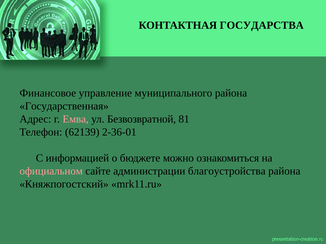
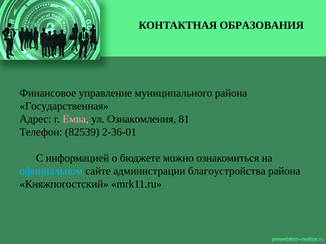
ГОСУДАРСТВА: ГОСУДАРСТВА -> ОБРАЗОВАНИЯ (262, 25)
Безвозвратной: Безвозвратной -> Ознакомления (142, 119)
62139: 62139 -> 82539 (82, 132)
официальном colour: pink -> light blue (51, 171)
